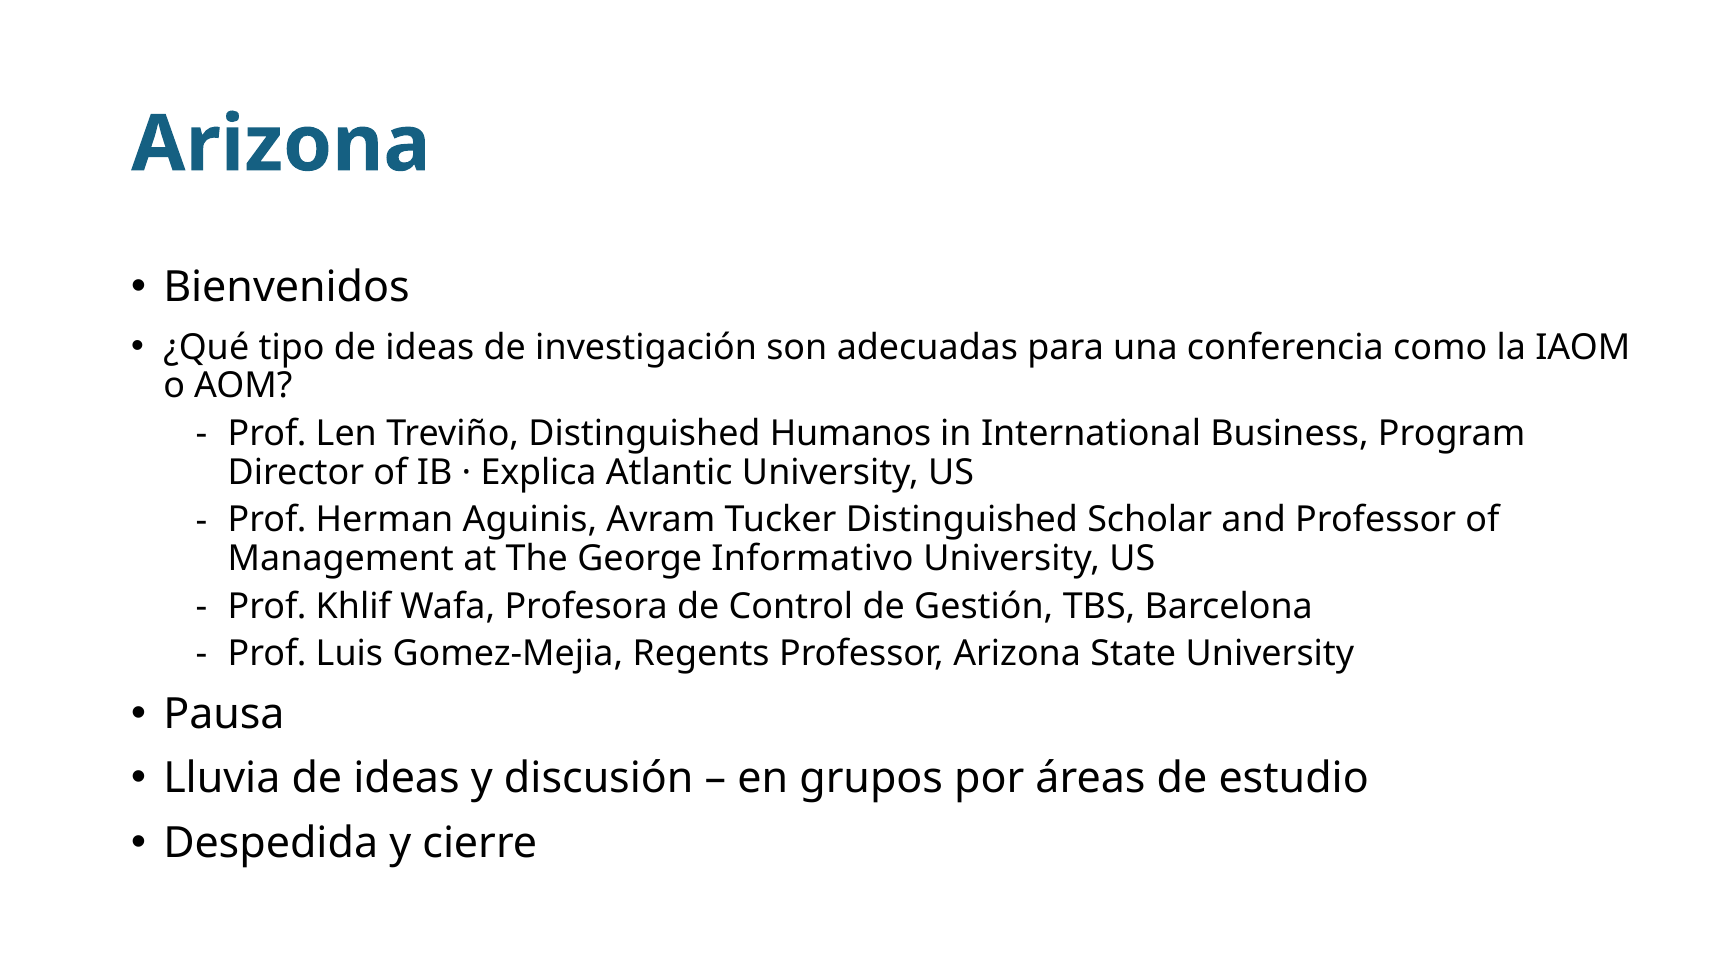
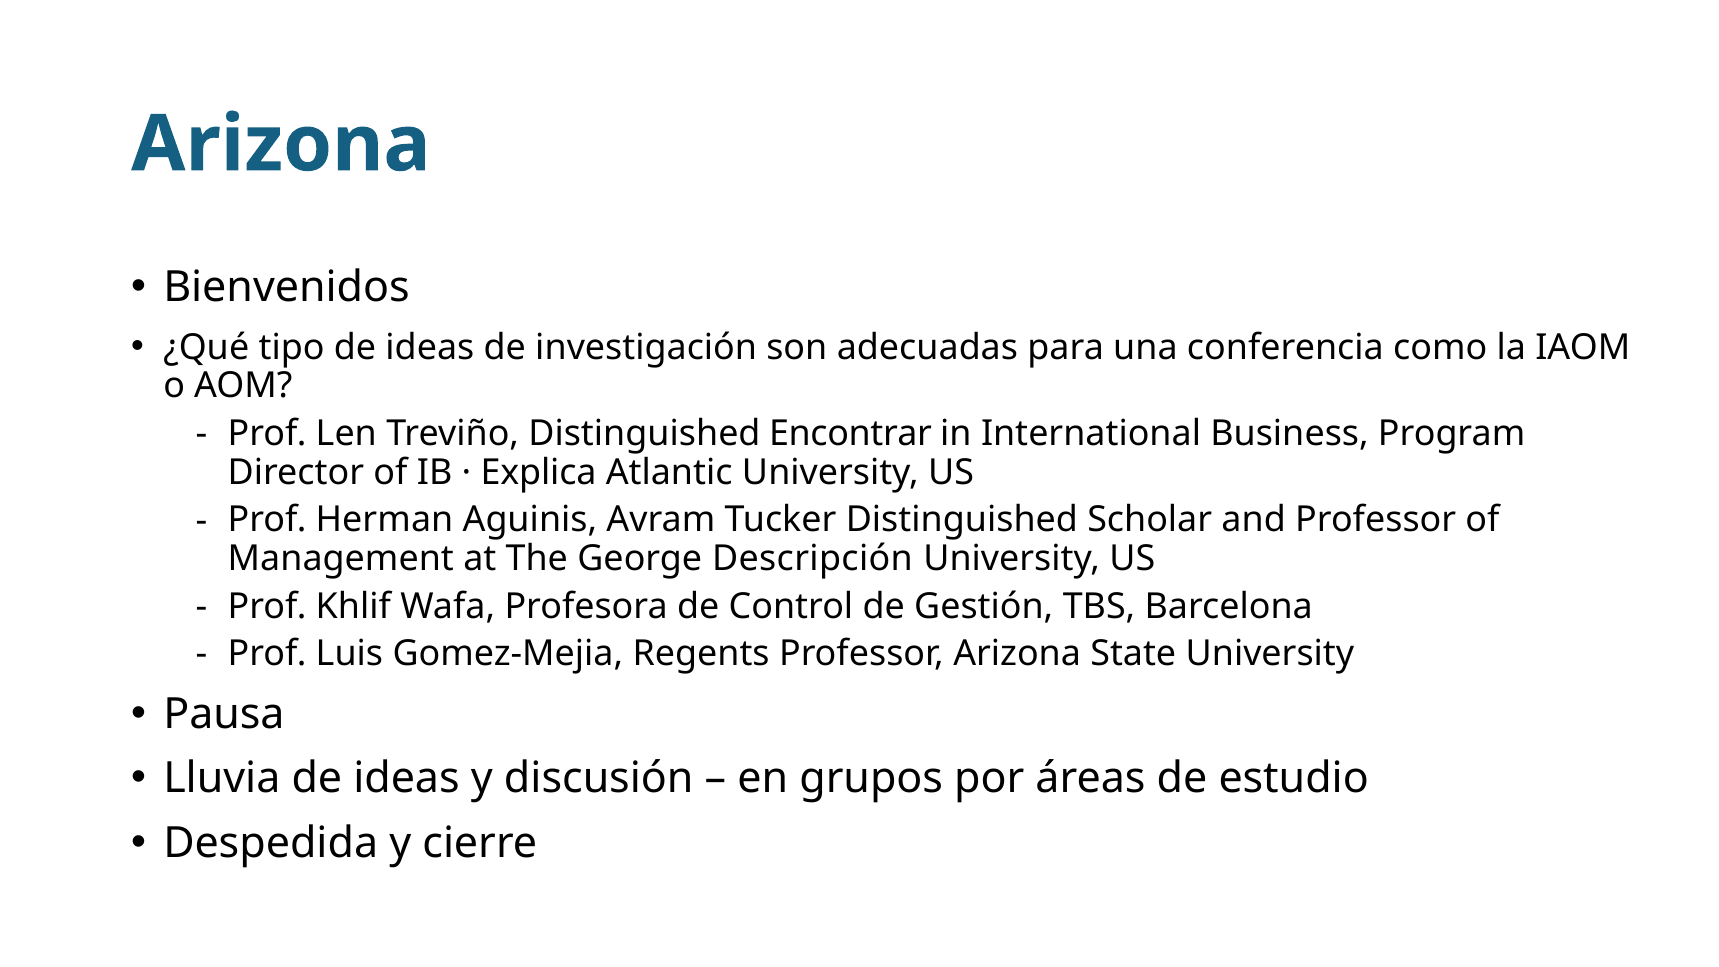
Humanos: Humanos -> Encontrar (851, 434)
Informativo: Informativo -> Descripción (812, 559)
